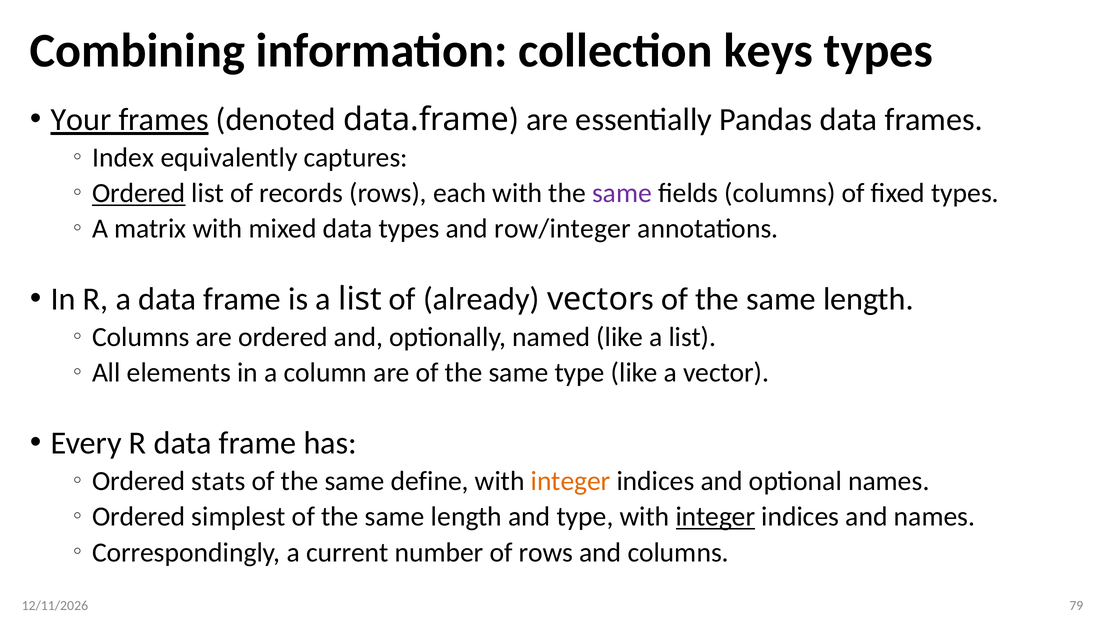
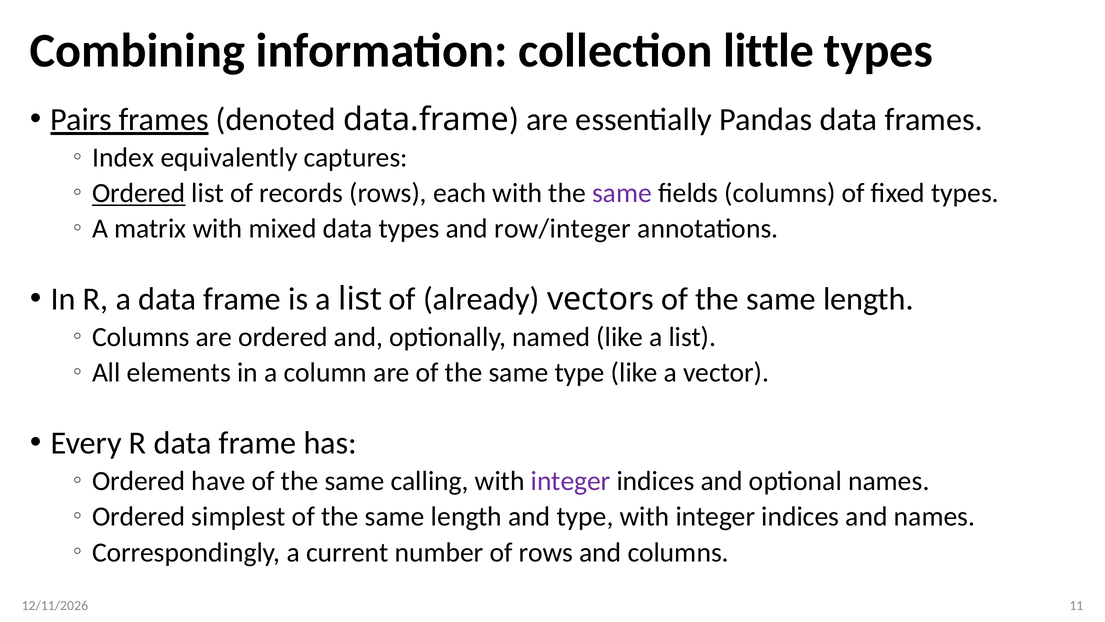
keys: keys -> little (769, 51)
Your: Your -> Pairs (81, 119)
stats: stats -> have (218, 481)
define: define -> calling (430, 481)
integer colour: orange -> purple (571, 481)
integer underline: present -> none (715, 516)
79: 79 -> 11 (1076, 605)
